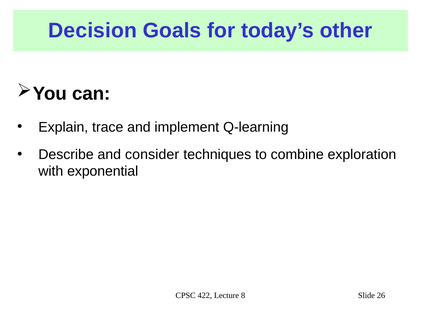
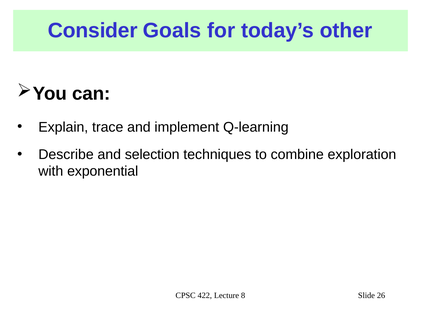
Decision: Decision -> Consider (93, 30)
consider: consider -> selection (152, 154)
